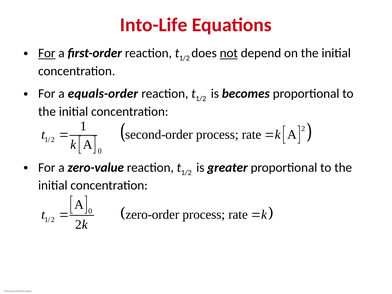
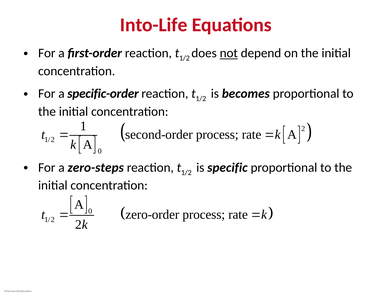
For underline: present -> none (47, 53)
equals-order: equals-order -> specific-order (103, 94)
zero-value: zero-value -> zero-steps (96, 167)
greater: greater -> specific (227, 167)
